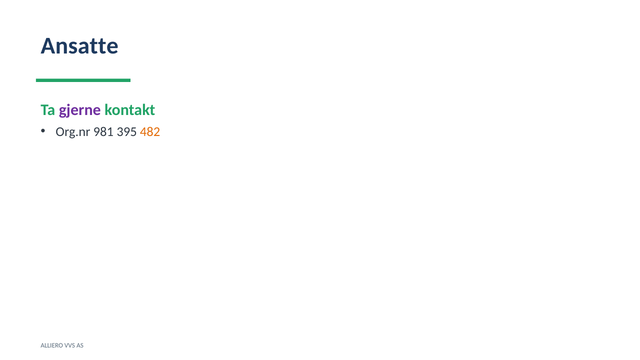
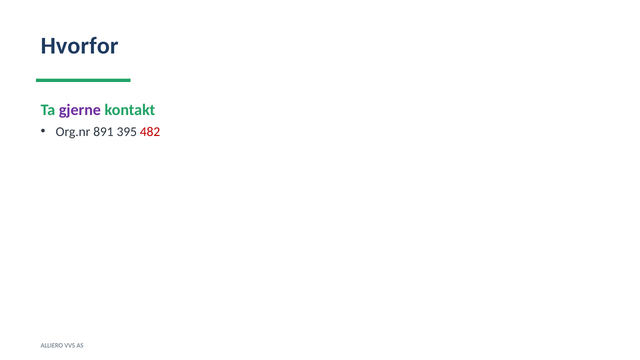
Ansatte: Ansatte -> Hvorfor (80, 46)
981: 981 -> 891 (103, 132)
482 colour: orange -> red (150, 132)
